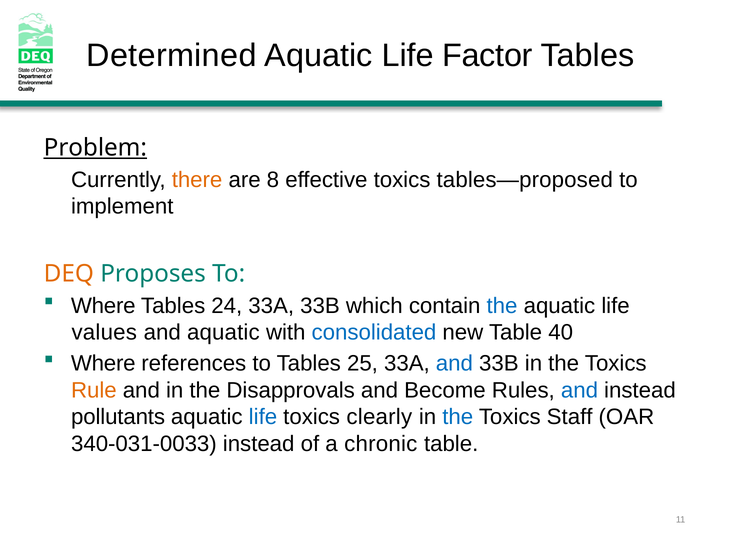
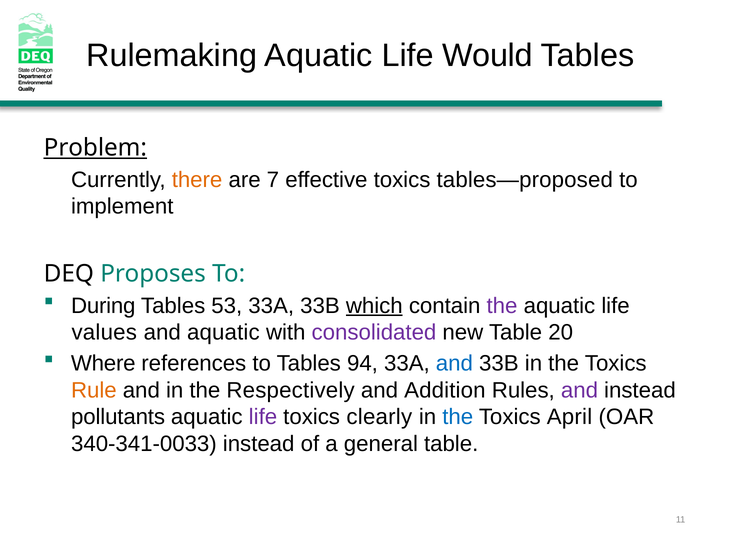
Determined: Determined -> Rulemaking (172, 56)
Factor: Factor -> Would (487, 56)
8: 8 -> 7 (273, 180)
DEQ colour: orange -> black (69, 273)
Where: Where -> During (103, 306)
24: 24 -> 53 (227, 306)
which underline: none -> present (374, 306)
the colour: blue -> purple (502, 306)
consolidated colour: blue -> purple (374, 332)
40: 40 -> 20 (561, 332)
25: 25 -> 94 (362, 363)
Disapprovals: Disapprovals -> Respectively (291, 390)
Become: Become -> Addition (445, 390)
and colour: blue -> purple (579, 390)
life colour: blue -> purple (263, 417)
Staff: Staff -> April (570, 417)
340-031-0033: 340-031-0033 -> 340-341-0033 (144, 443)
chronic: chronic -> general (381, 443)
